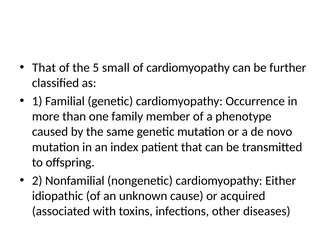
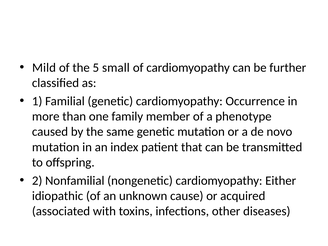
That: That -> Mild (44, 68)
